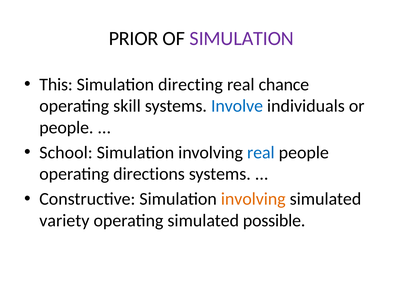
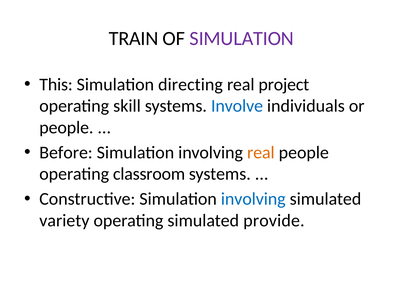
PRIOR: PRIOR -> TRAIN (134, 39)
chance: chance -> project (284, 85)
School: School -> Before (66, 153)
real colour: blue -> orange (261, 153)
directions: directions -> classroom (149, 174)
involving colour: orange -> blue (253, 199)
possible: possible -> provide (274, 221)
